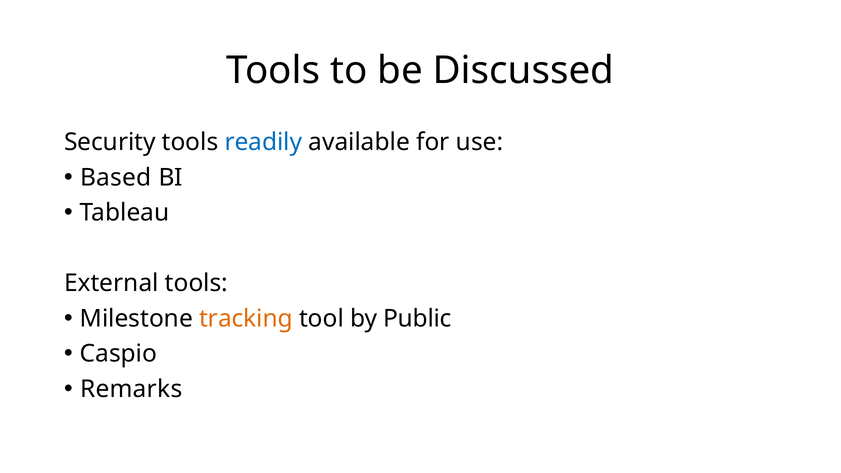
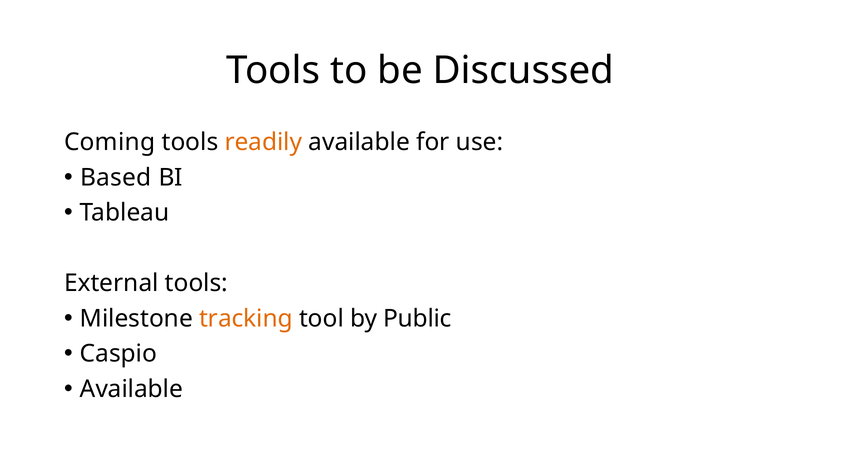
Security: Security -> Coming (110, 142)
readily colour: blue -> orange (263, 142)
Remarks: Remarks -> Available (131, 389)
